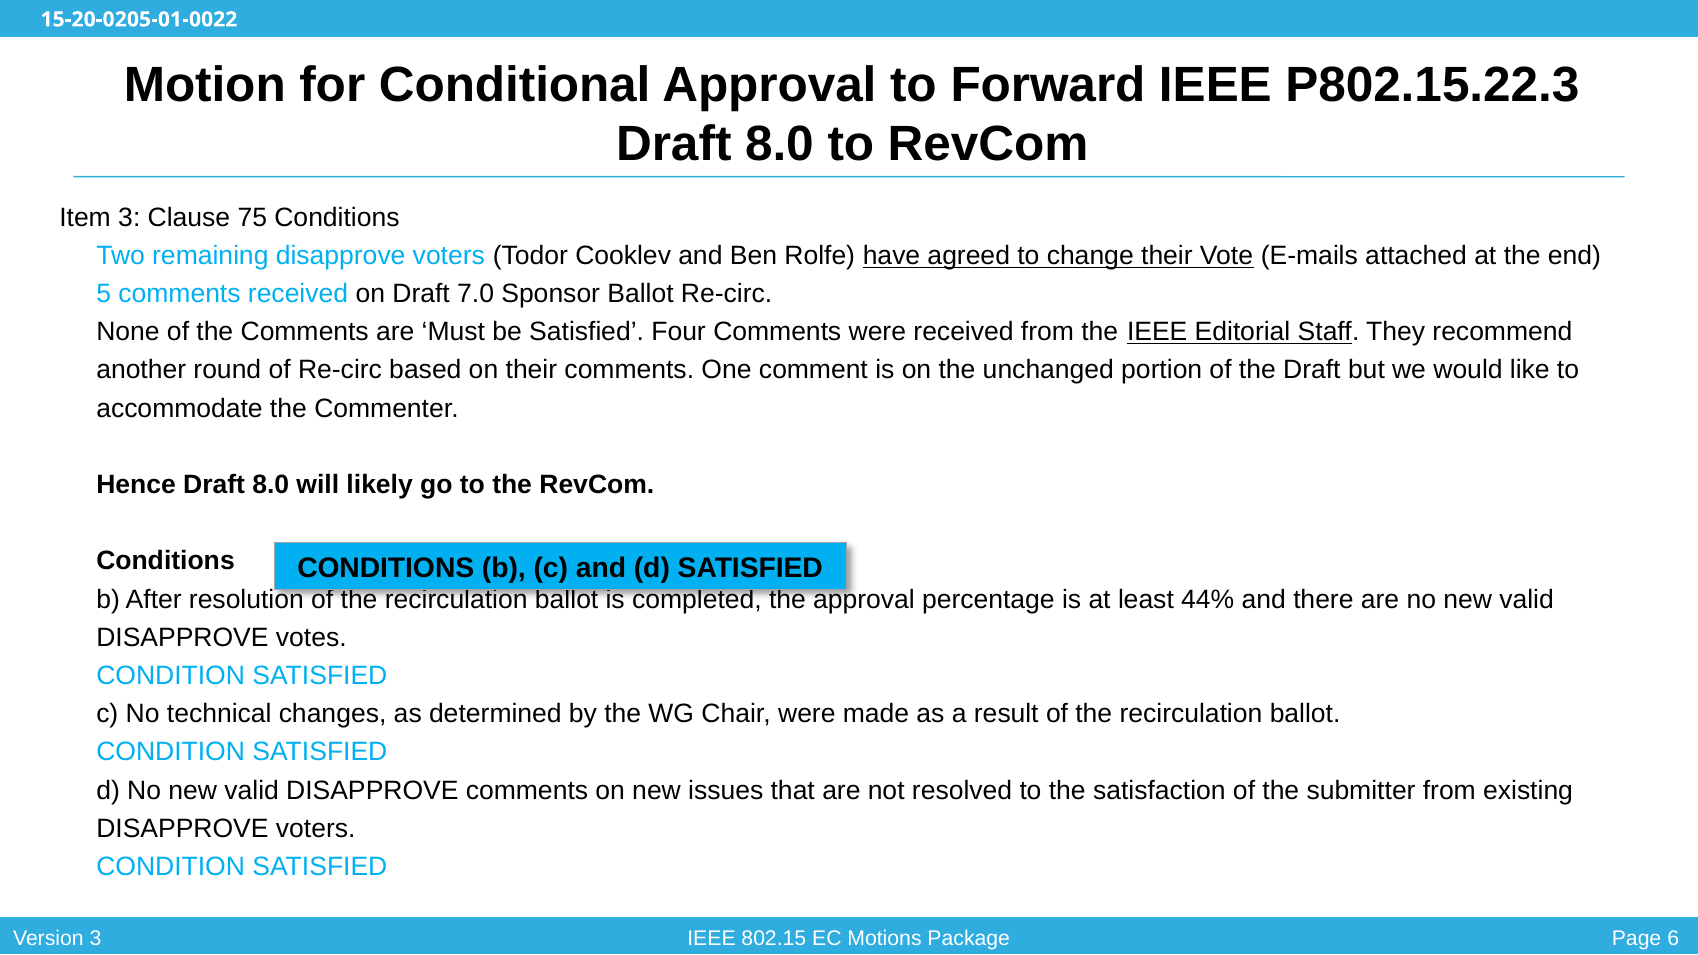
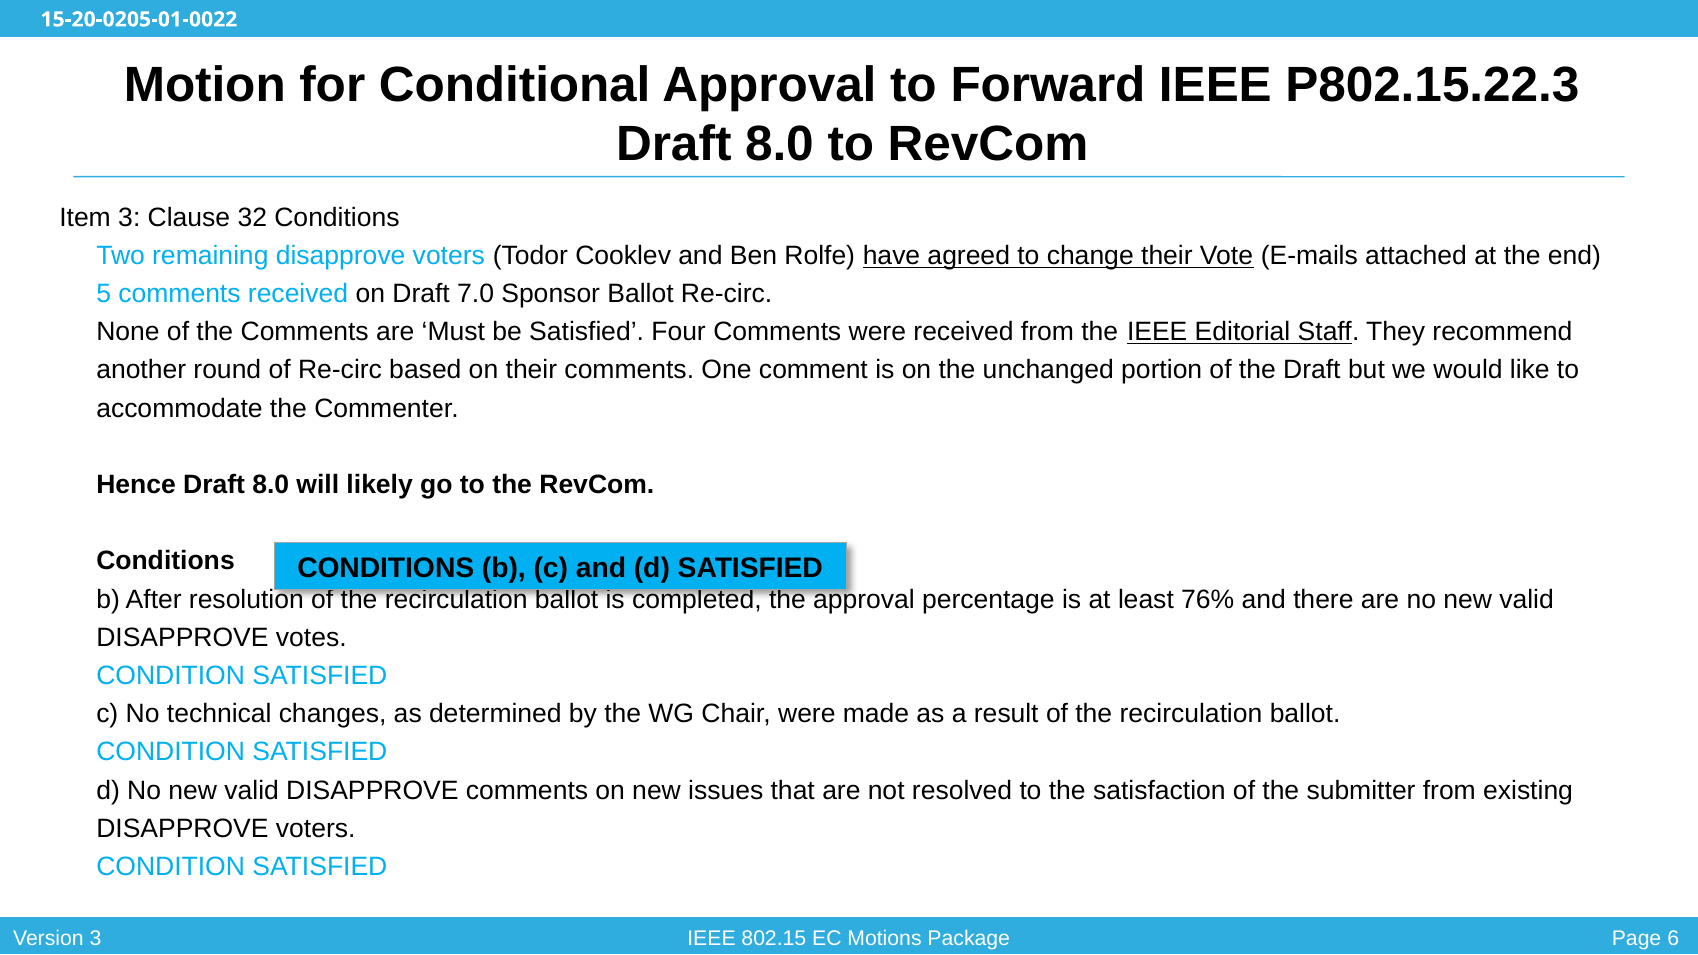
75: 75 -> 32 (252, 217)
44%: 44% -> 76% (1208, 599)
